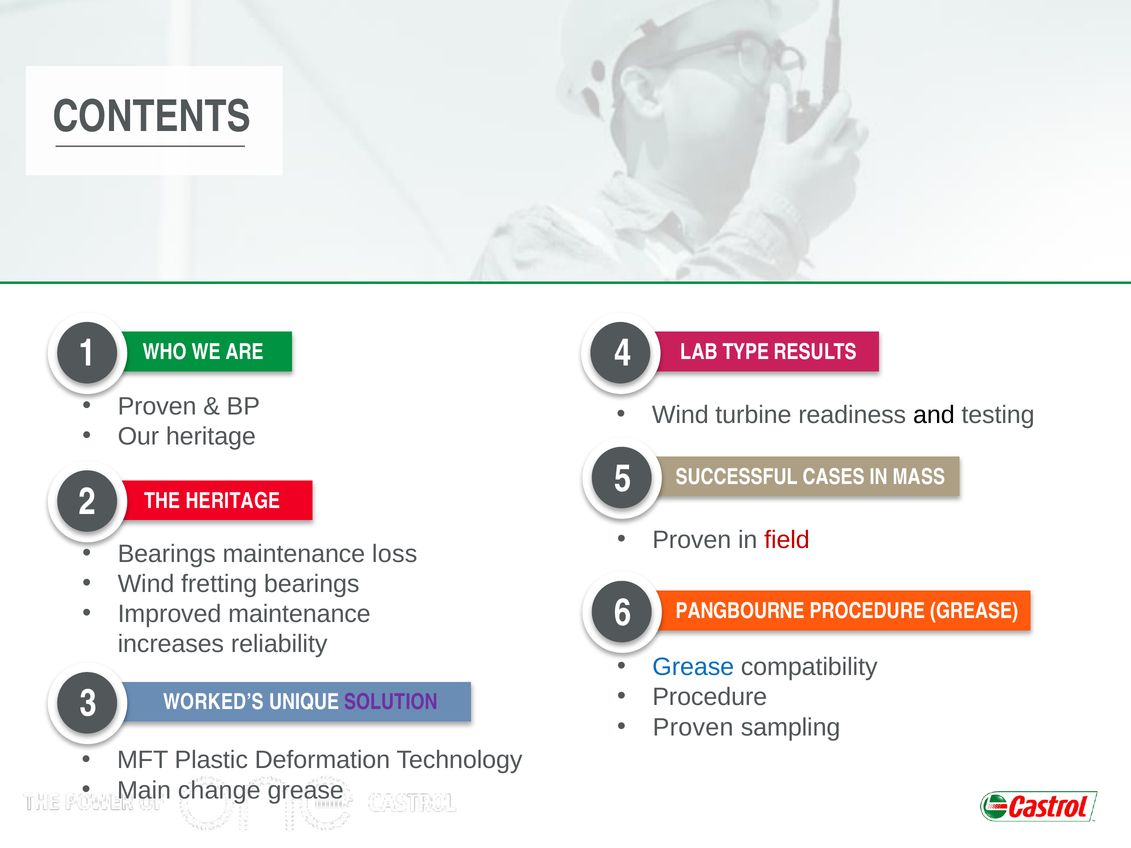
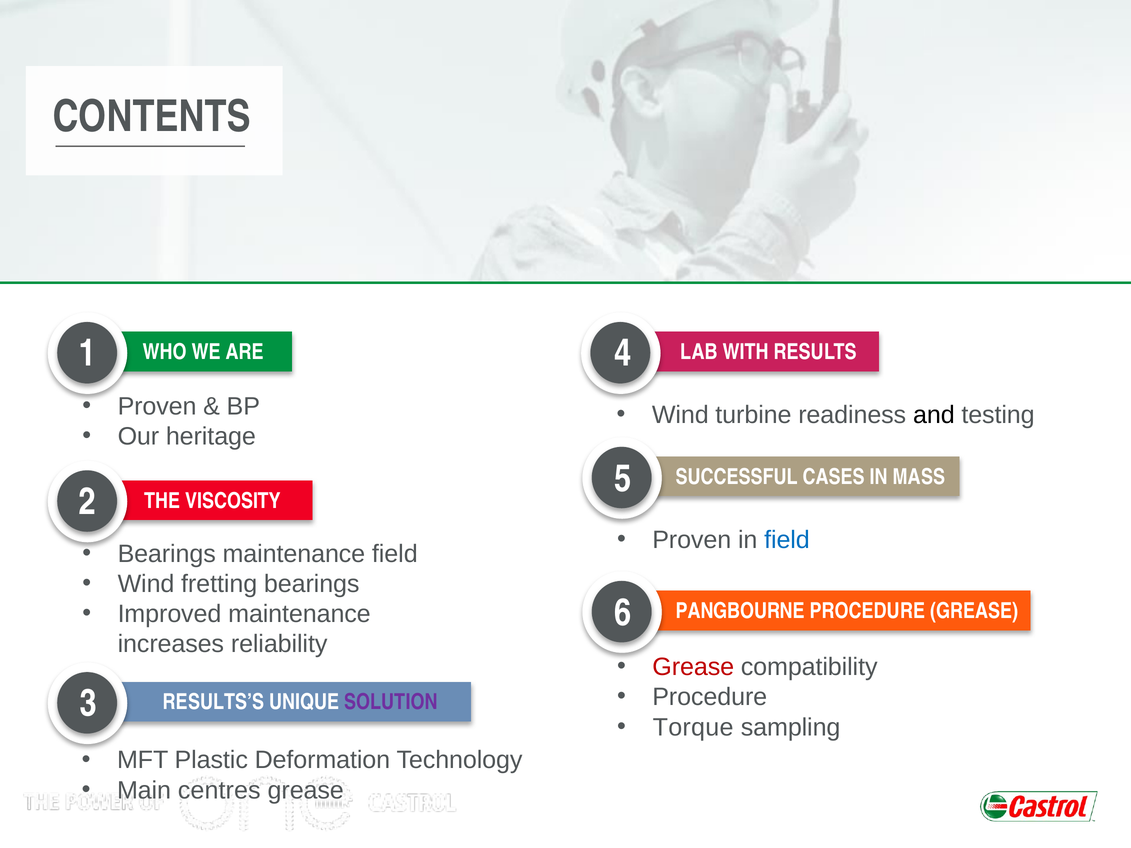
TYPE: TYPE -> WITH (746, 352)
THE HERITAGE: HERITAGE -> VISCOSITY (233, 501)
field colour: red -> blue (787, 540)
maintenance loss: loss -> field (395, 554)
Grease colour: blue -> red (693, 667)
WORKED’S: WORKED’S -> RESULTS’S (214, 702)
Proven: Proven -> Torque (693, 728)
change: change -> centres (219, 791)
